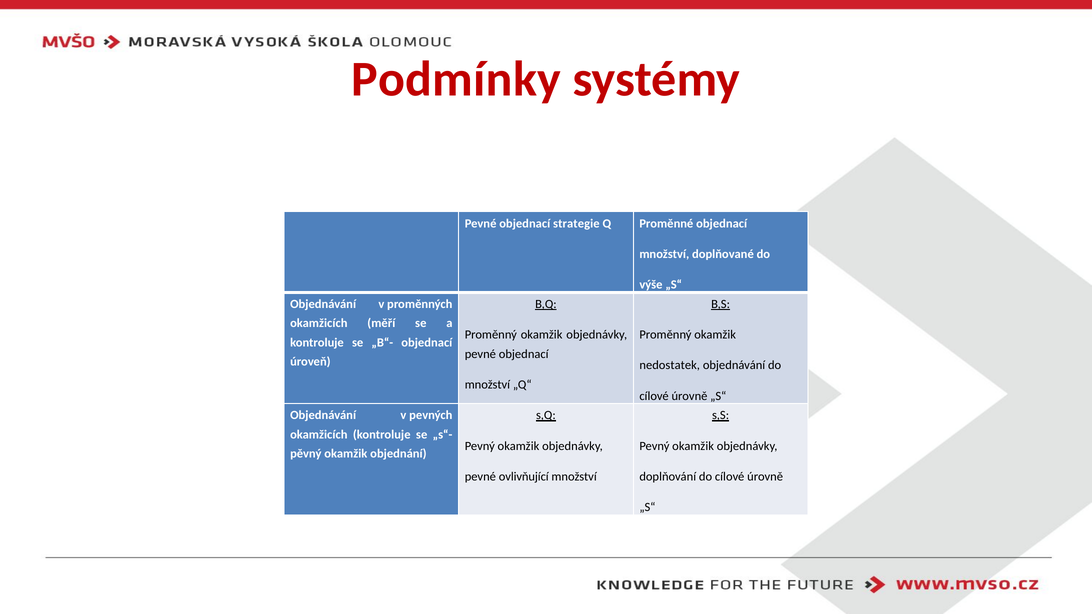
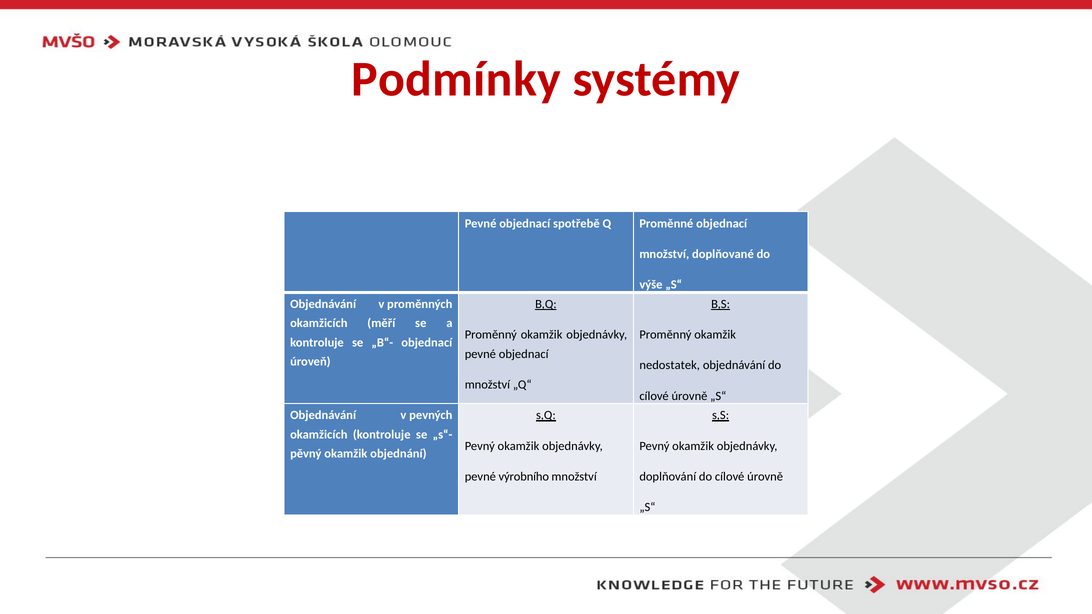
strategie: strategie -> spotřebě (576, 223)
ovlivňující: ovlivňující -> výrobního (524, 477)
